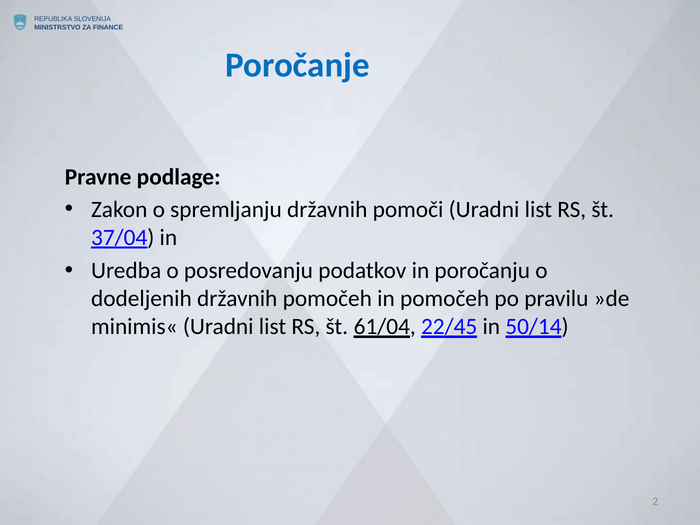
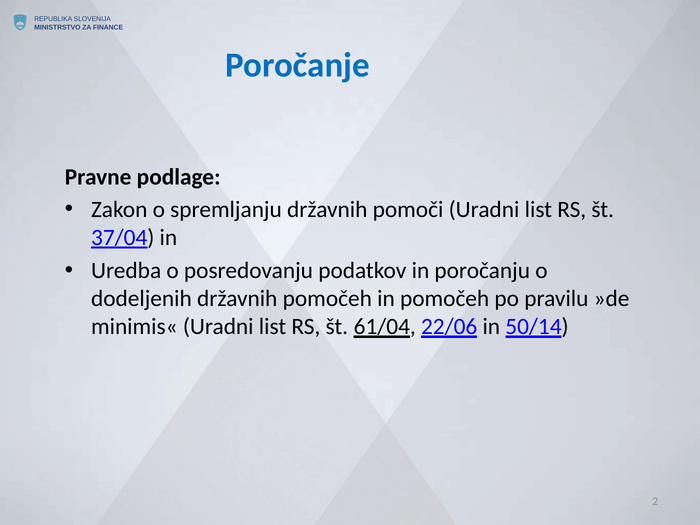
22/45: 22/45 -> 22/06 (449, 327)
